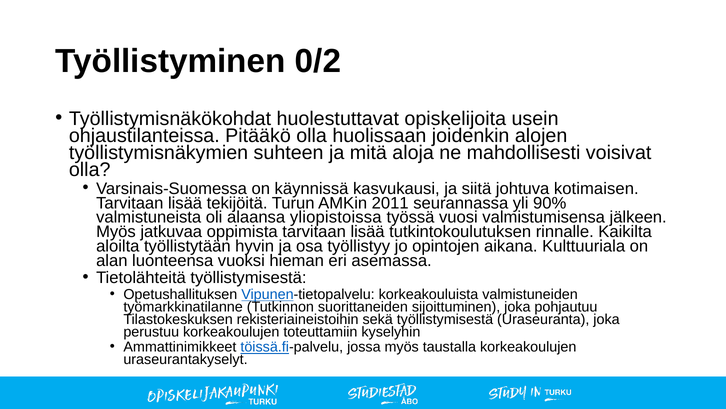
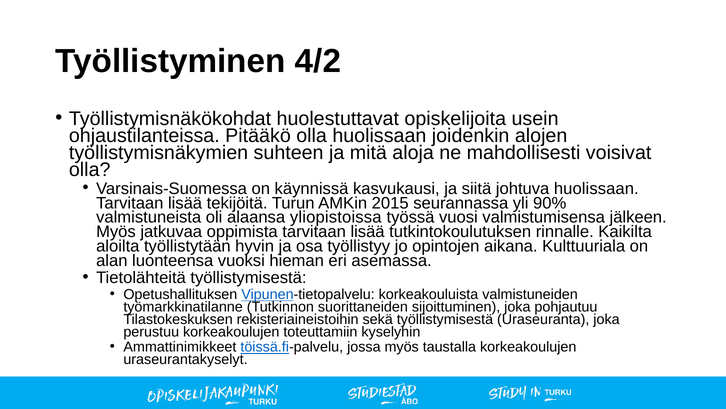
0/2: 0/2 -> 4/2 (318, 61)
johtuva kotimaisen: kotimaisen -> huolissaan (596, 188)
2011: 2011 -> 2015 (390, 203)
